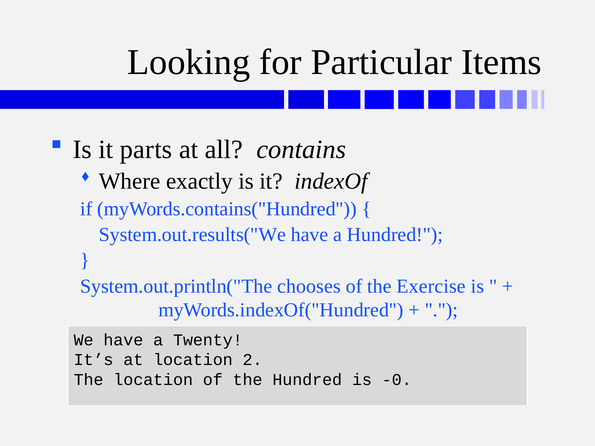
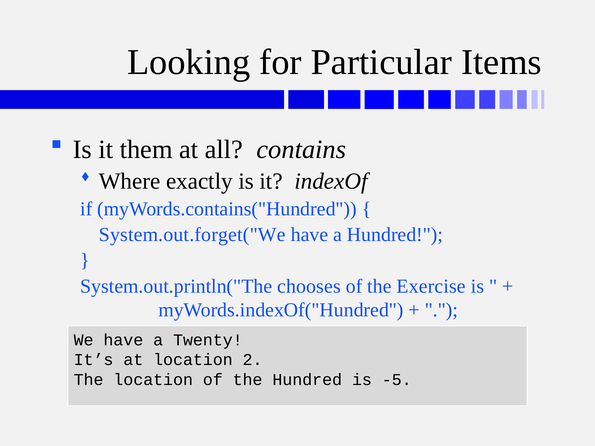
parts: parts -> them (146, 150)
System.out.results("We: System.out.results("We -> System.out.forget("We (192, 235)
-0: -0 -> -5 (397, 380)
